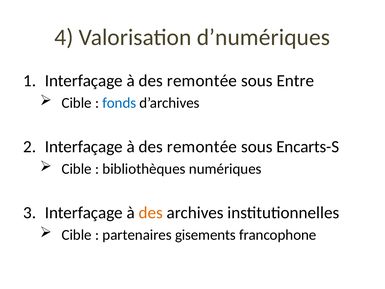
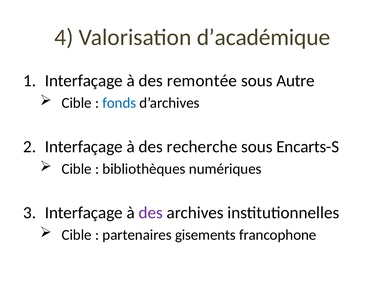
d’numériques: d’numériques -> d’académique (264, 37)
Entre: Entre -> Autre (295, 81)
remontée: remontée -> recherche (202, 147)
des colour: orange -> purple (151, 213)
